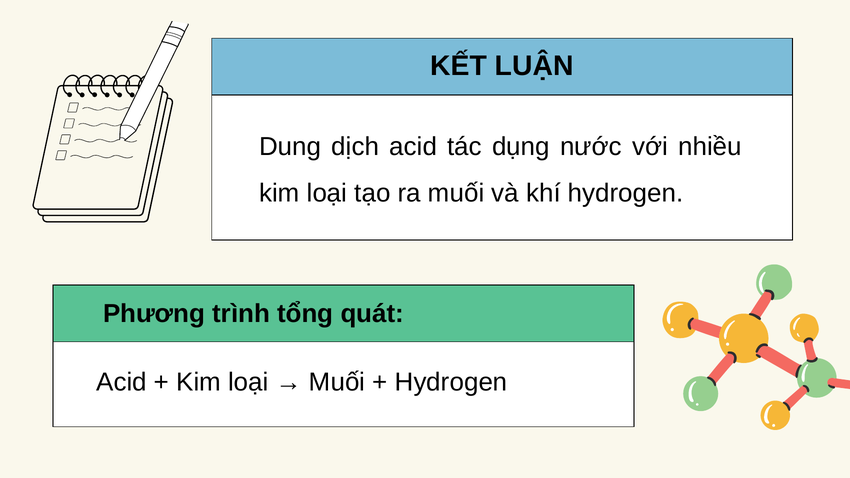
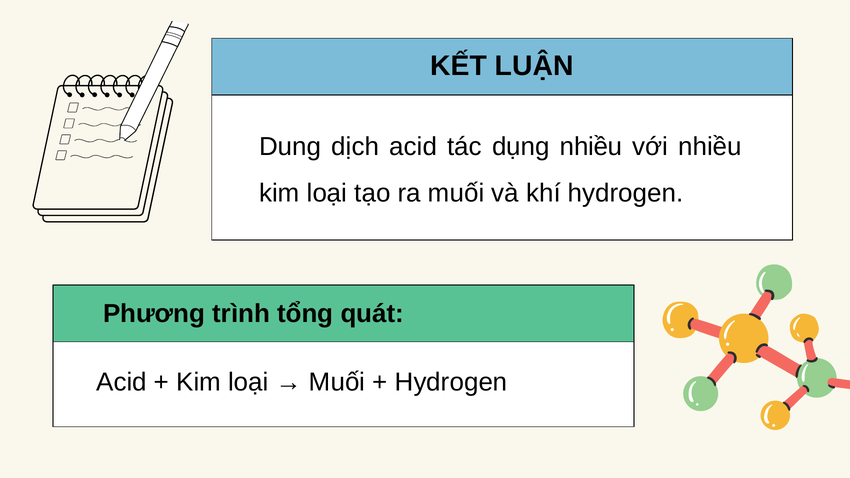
dụng nước: nước -> nhiều (591, 147)
